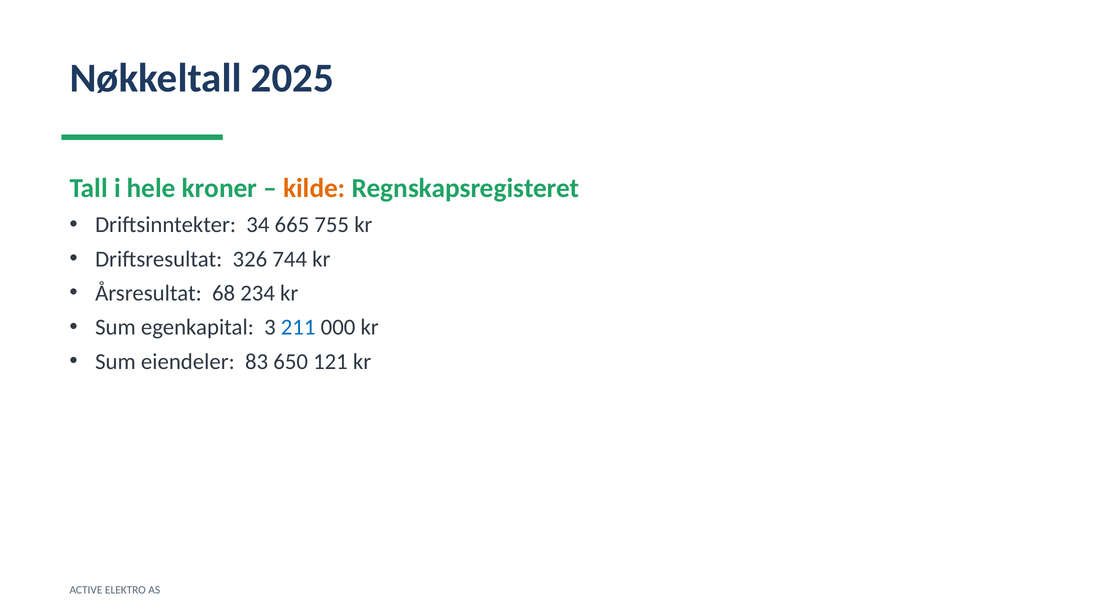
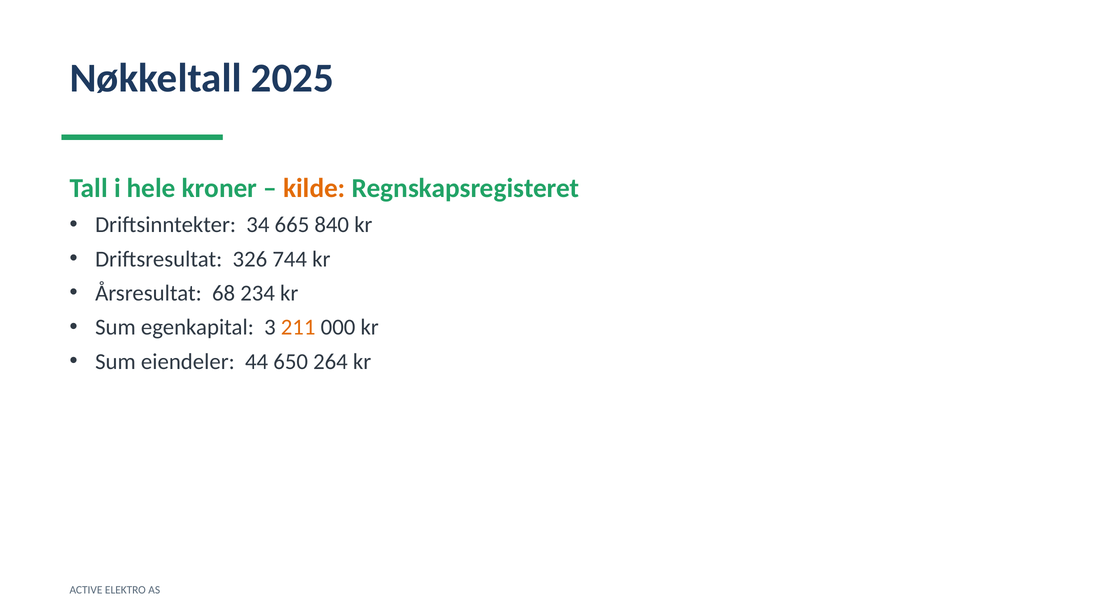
755: 755 -> 840 (332, 225)
211 colour: blue -> orange (298, 327)
83: 83 -> 44 (257, 361)
121: 121 -> 264 (330, 361)
